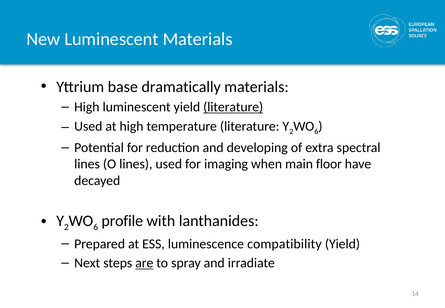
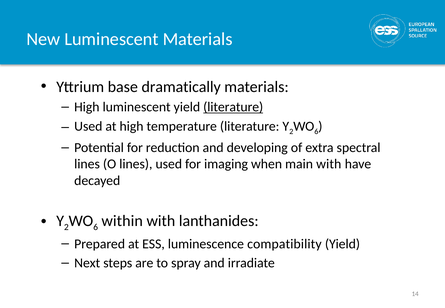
main floor: floor -> with (329, 164)
profile: profile -> within (122, 221)
are underline: present -> none (144, 263)
